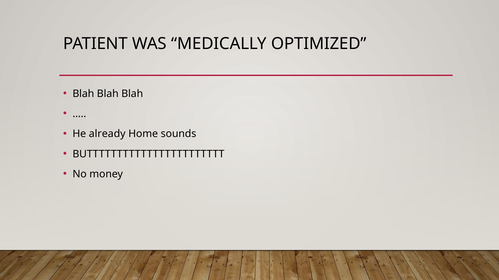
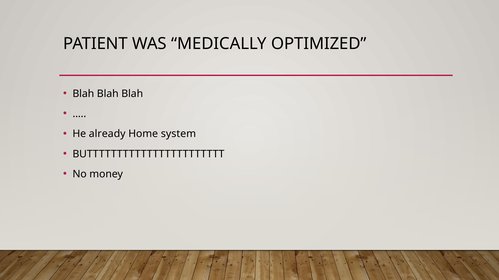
sounds: sounds -> system (178, 134)
